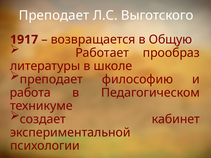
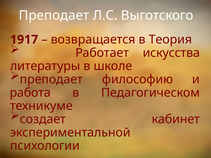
Общую: Общую -> Теория (170, 40)
прообраз: прообраз -> искусства (171, 53)
